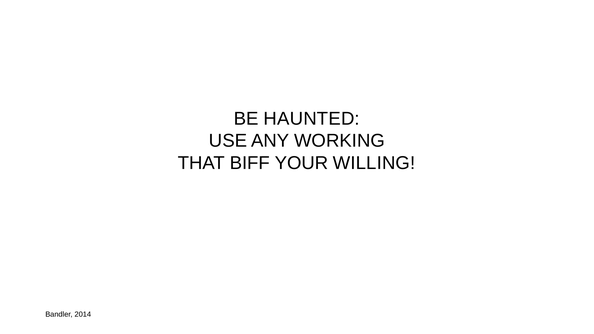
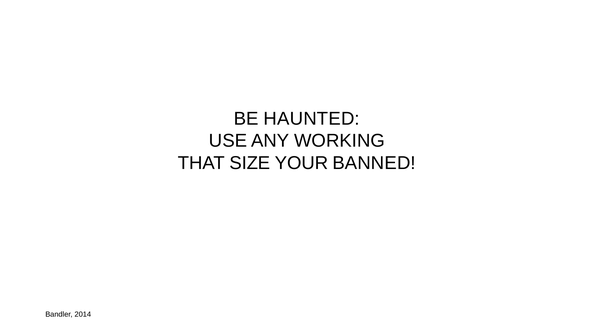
BIFF: BIFF -> SIZE (250, 163)
WILLING: WILLING -> BANNED (374, 163)
